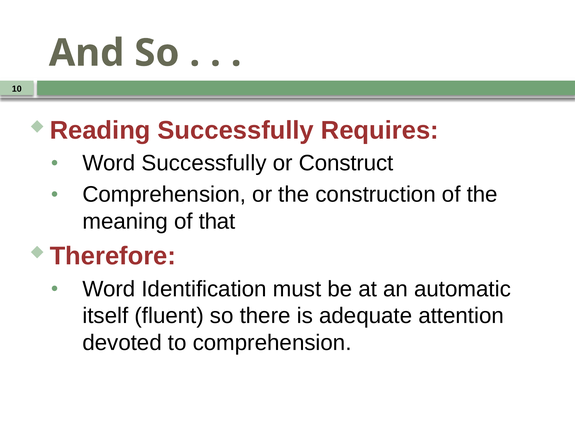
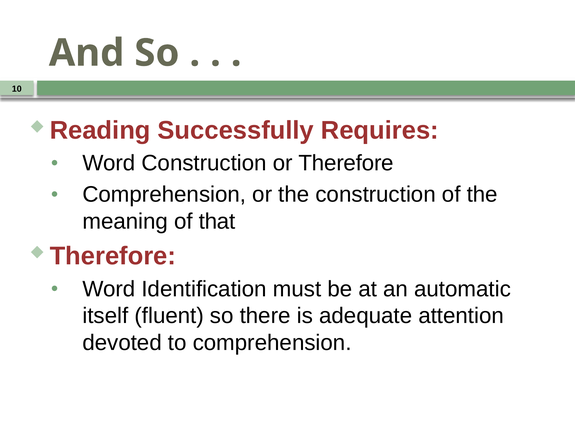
Word Successfully: Successfully -> Construction (204, 163)
or Construct: Construct -> Therefore (346, 163)
